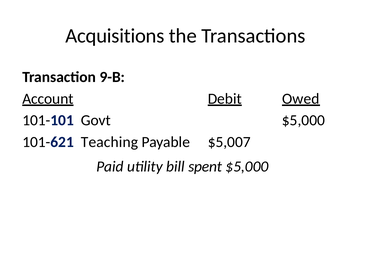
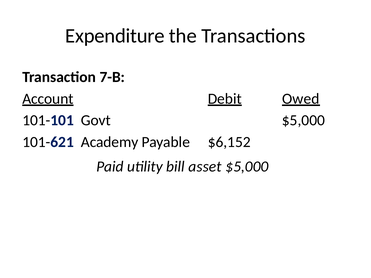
Acquisitions: Acquisitions -> Expenditure (115, 36)
9-B: 9-B -> 7-B (112, 77)
Teaching: Teaching -> Academy (110, 142)
$5,007: $5,007 -> $6,152 (229, 142)
spent: spent -> asset (205, 167)
